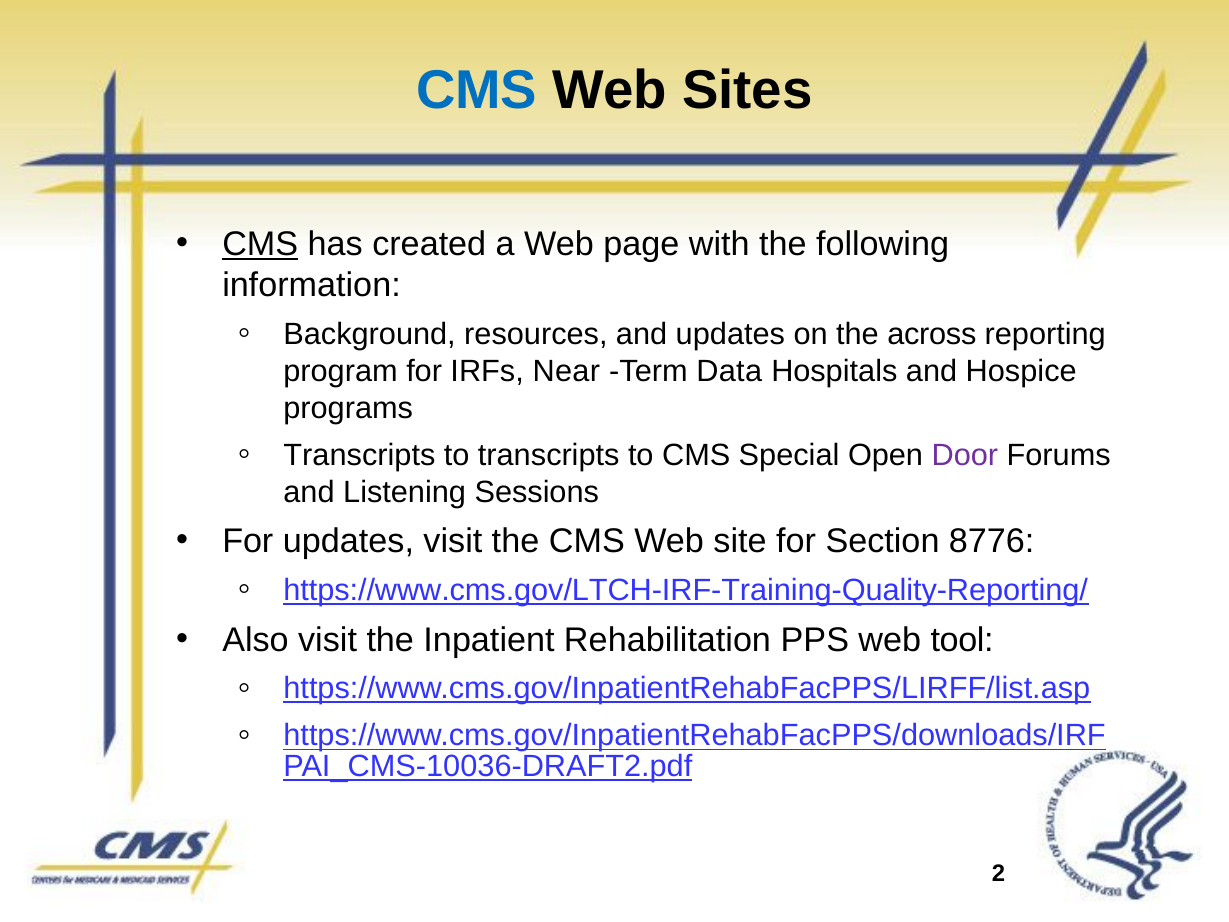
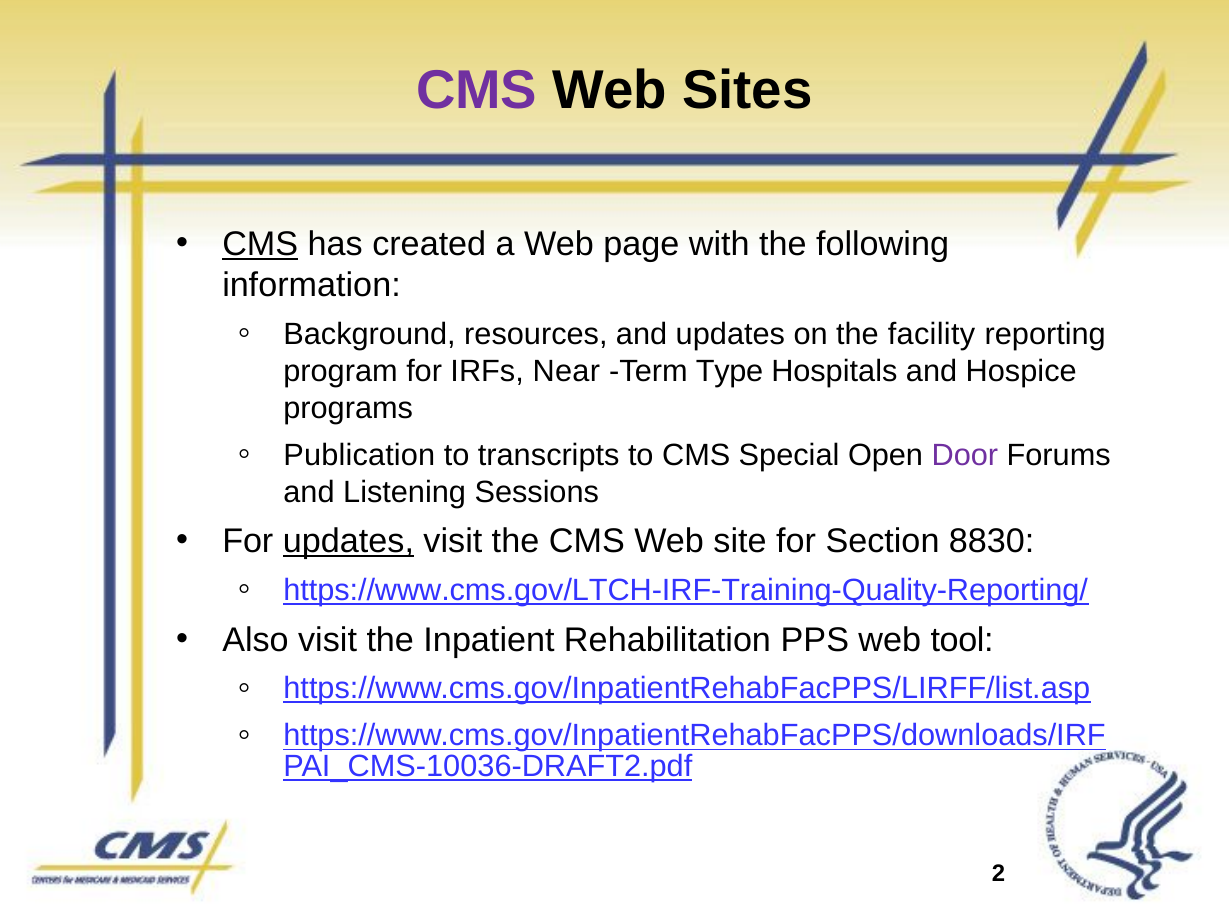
CMS colour: blue -> purple (477, 91)
across: across -> facility (932, 334)
Data: Data -> Type (730, 371)
Transcripts: Transcripts -> Publication (359, 455)
updates underline: none -> present (348, 541)
8776: 8776 -> 8830 (992, 541)
